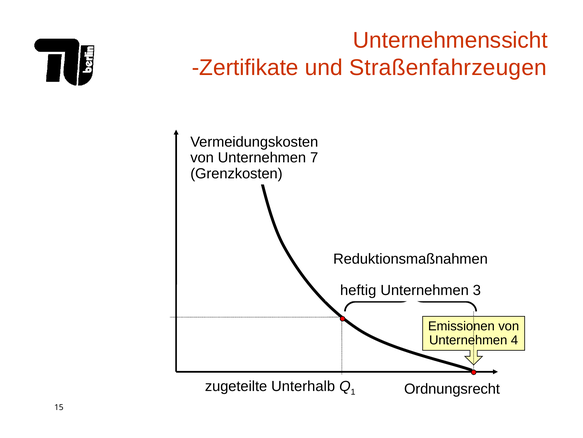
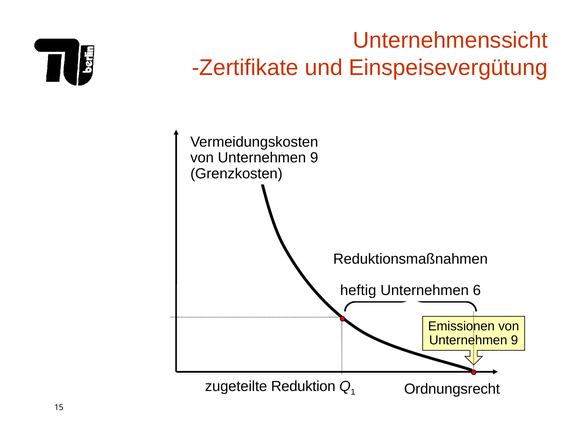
Straßenfahrzeugen: Straßenfahrzeugen -> Einspeisevergütung (448, 68)
7: 7 -> 9 (314, 158)
3: 3 -> 6 (477, 290)
4: 4 -> 9 (514, 340)
Unterhalb: Unterhalb -> Reduktion (303, 386)
